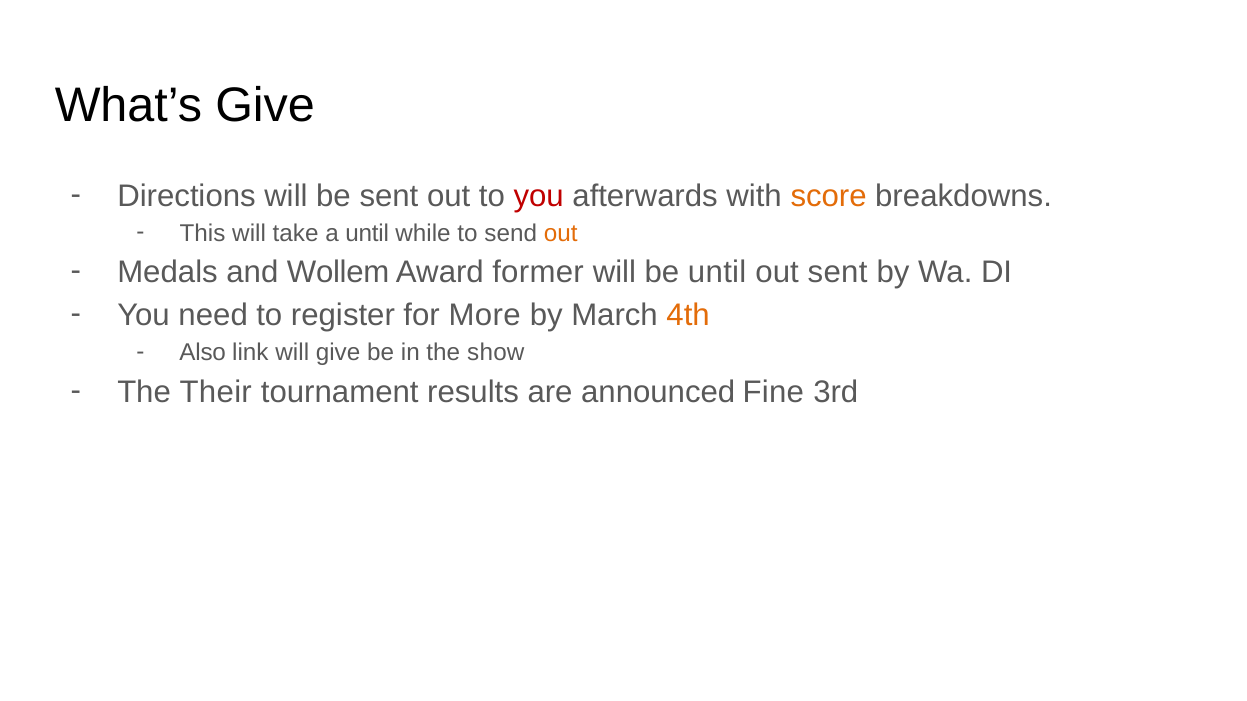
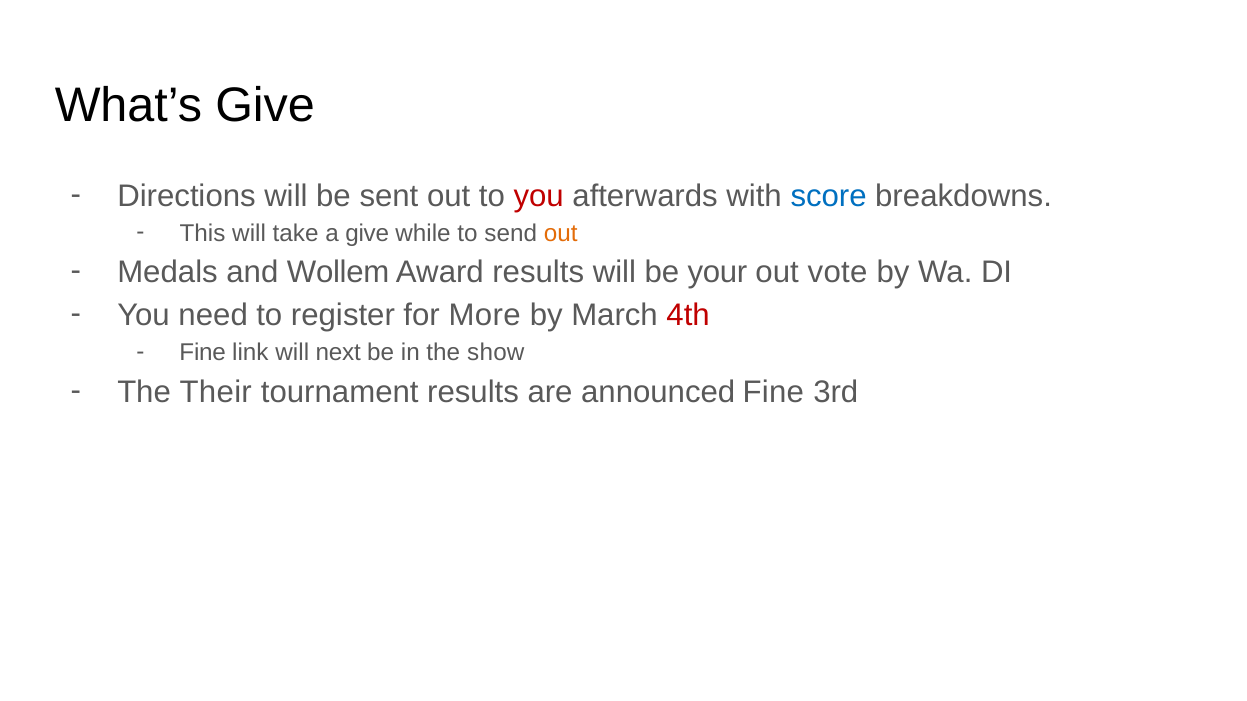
score colour: orange -> blue (829, 196)
a until: until -> give (367, 233)
Award former: former -> results (538, 273)
be until: until -> your (717, 273)
out sent: sent -> vote (838, 273)
4th colour: orange -> red (688, 316)
Also: Also -> Fine (203, 353)
will give: give -> next (338, 353)
